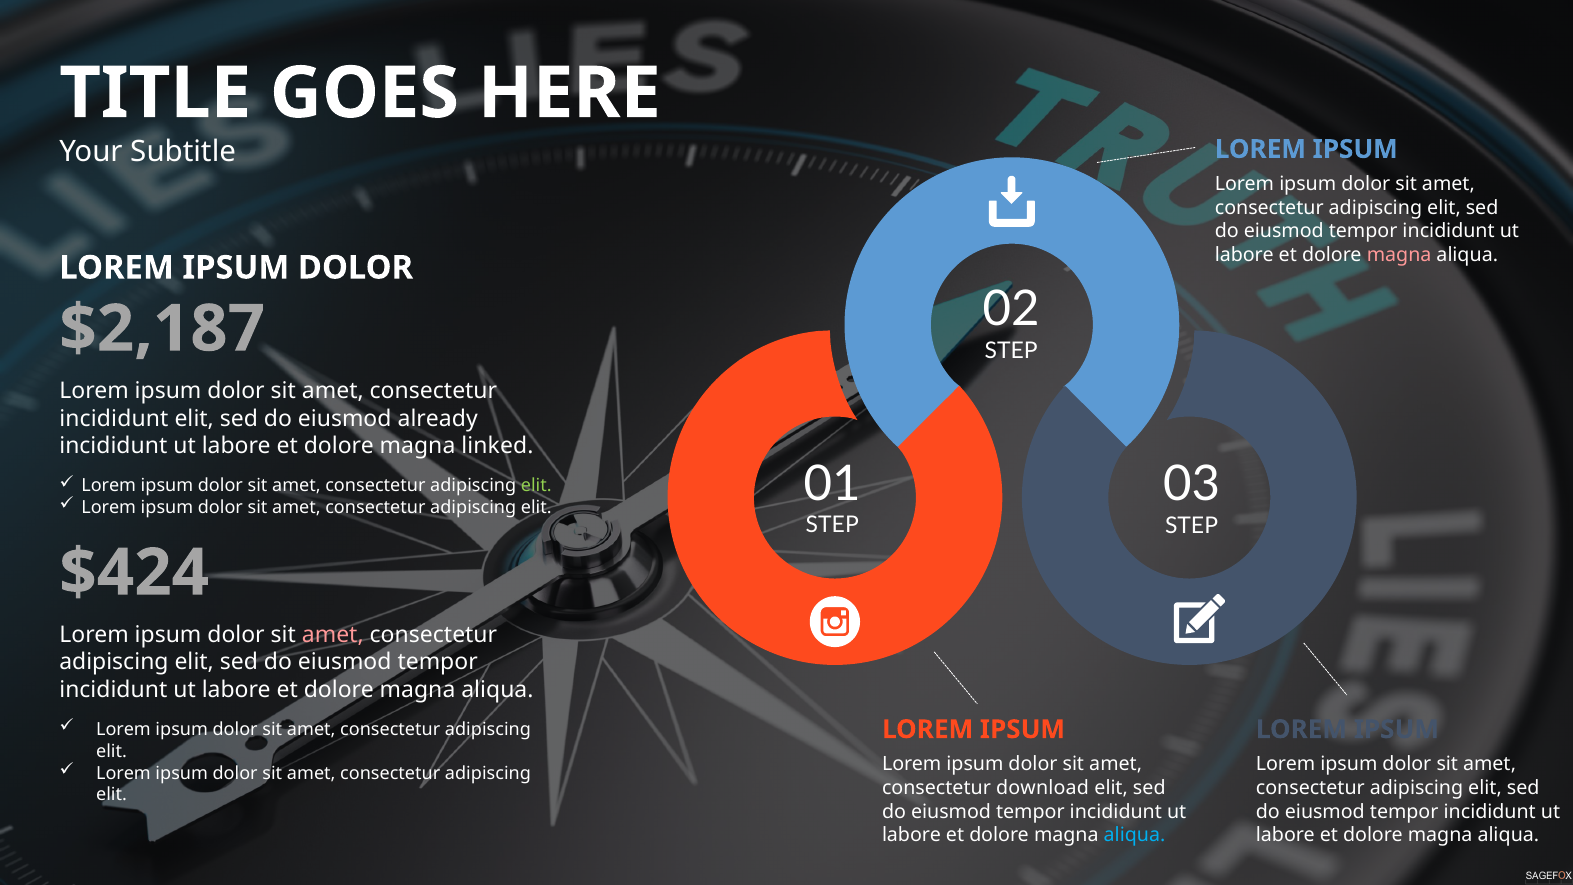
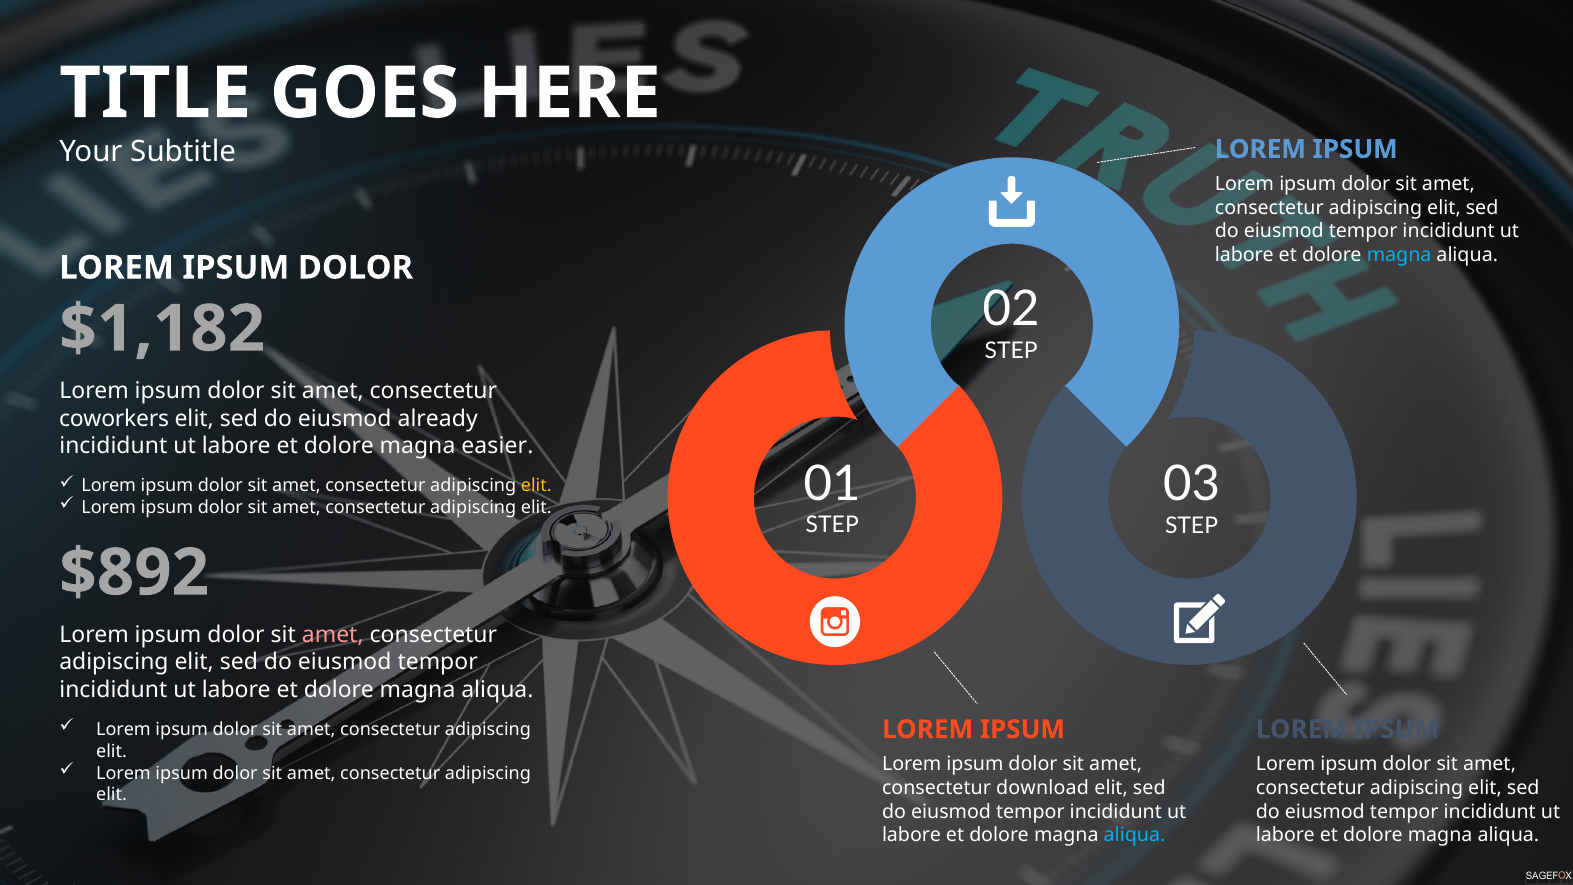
magna colour: pink -> light blue (1399, 255)
$2,187: $2,187 -> $1,182 (162, 329)
incididunt: incididunt -> coworkers (114, 418)
linked: linked -> easier (497, 446)
elit colour: light green -> yellow (536, 486)
$424: $424 -> $892 (134, 573)
